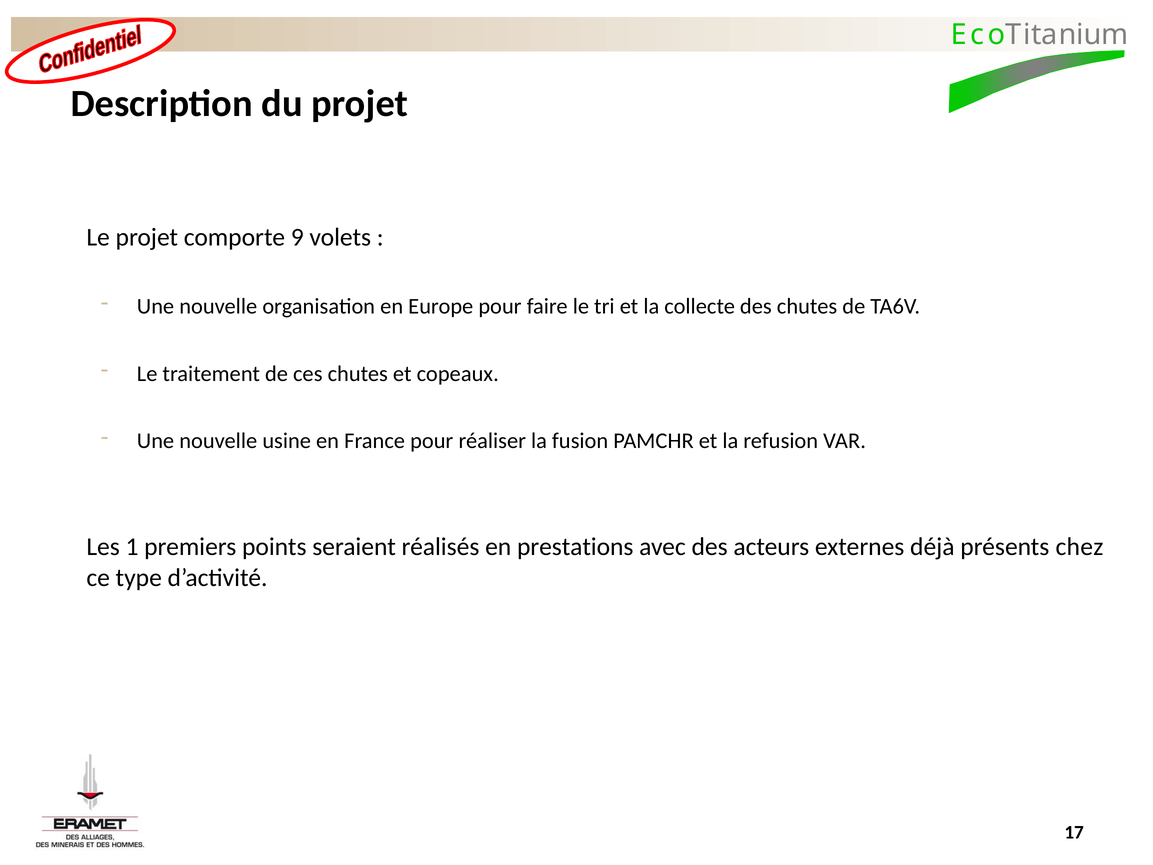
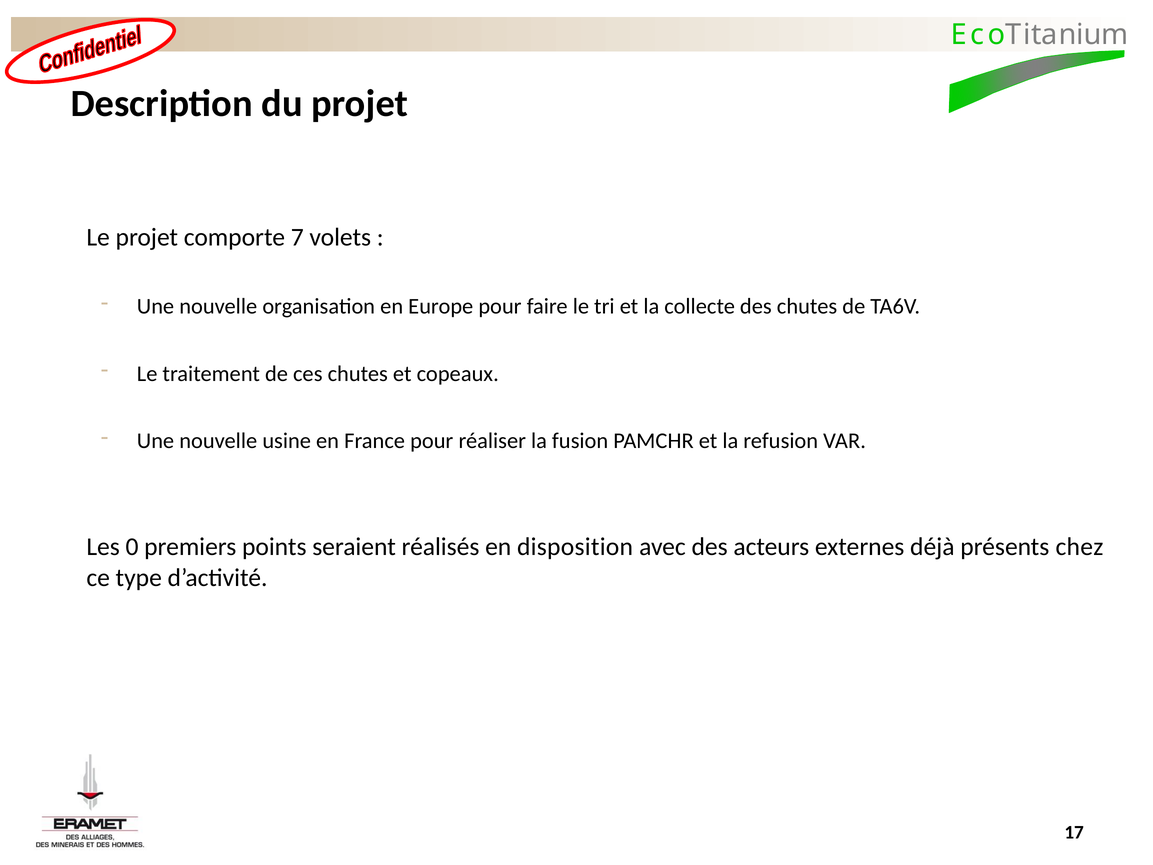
9: 9 -> 7 (297, 237)
1: 1 -> 0 (132, 547)
prestations: prestations -> disposition (575, 547)
